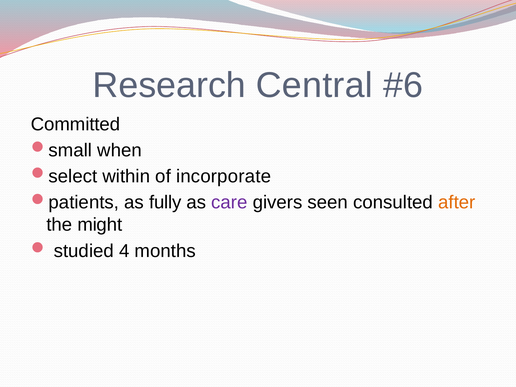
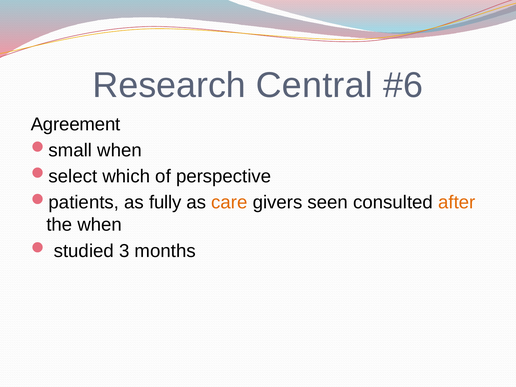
Committed: Committed -> Agreement (76, 124)
within: within -> which (126, 176)
incorporate: incorporate -> perspective (224, 176)
care colour: purple -> orange (229, 202)
the might: might -> when (100, 225)
4: 4 -> 3 (124, 251)
